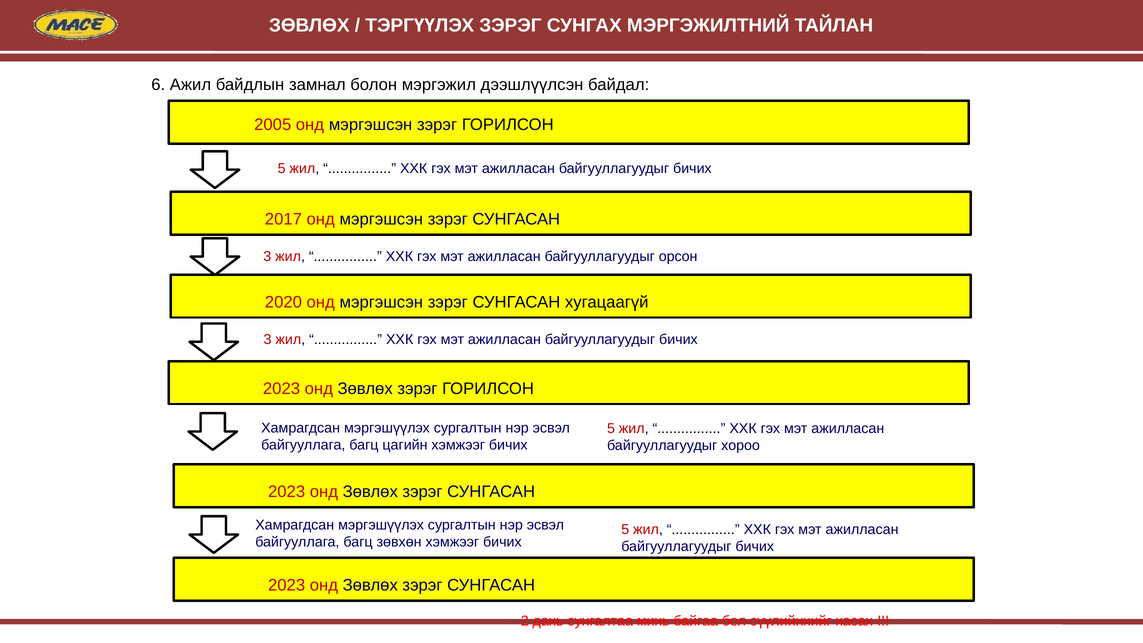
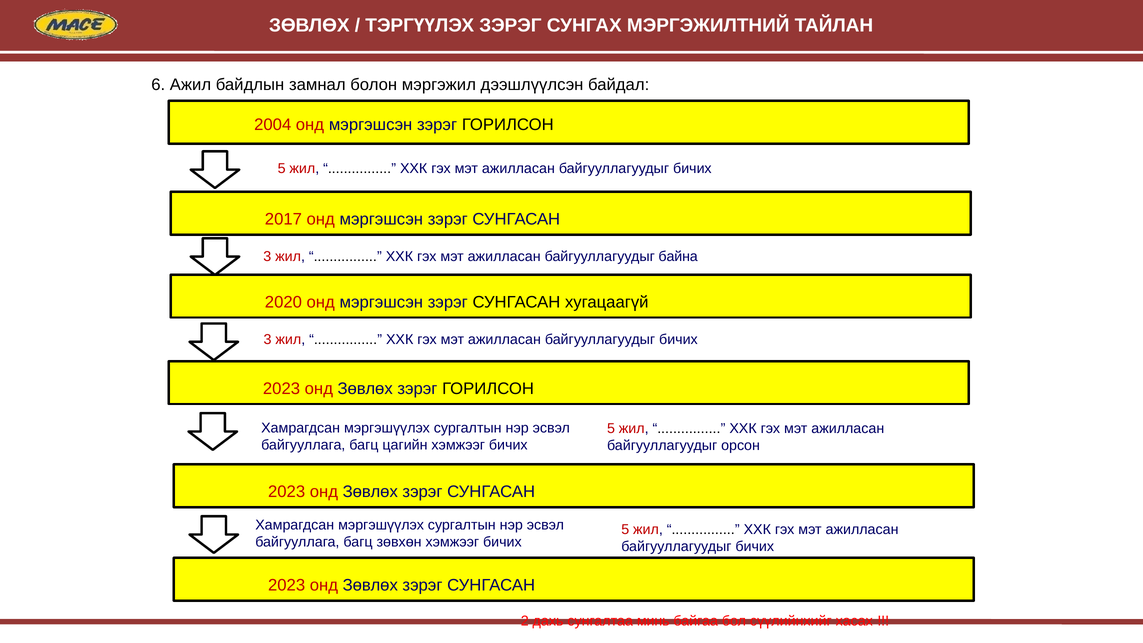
2005: 2005 -> 2004 (273, 125)
орсон: орсон -> байна (678, 257)
хороо: хороо -> орсон (741, 446)
